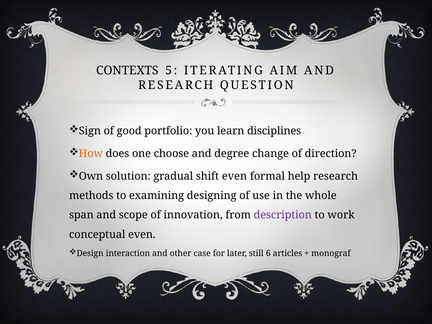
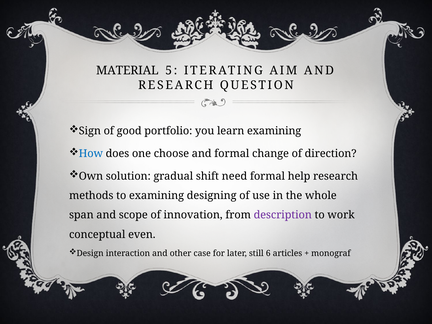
CONTEXTS: CONTEXTS -> MATERIAL (127, 71)
learn disciplines: disciplines -> examining (274, 131)
How colour: orange -> blue (91, 154)
and degree: degree -> formal (232, 154)
shift even: even -> need (234, 176)
